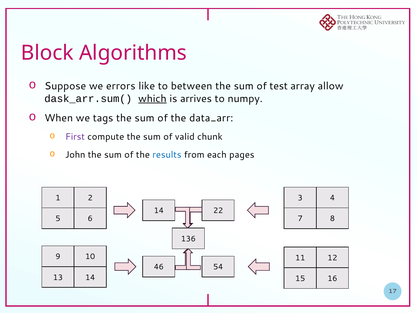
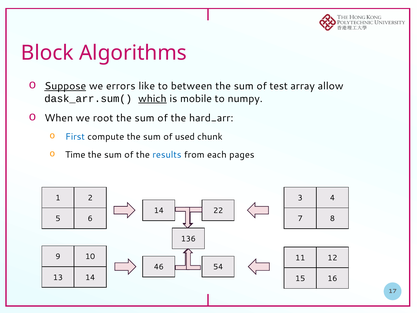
Suppose underline: none -> present (65, 86)
arrives: arrives -> mobile (196, 98)
tags: tags -> root (103, 118)
data_arr: data_arr -> hard_arr (211, 118)
First colour: purple -> blue (75, 137)
valid: valid -> used (185, 137)
John: John -> Time (75, 155)
